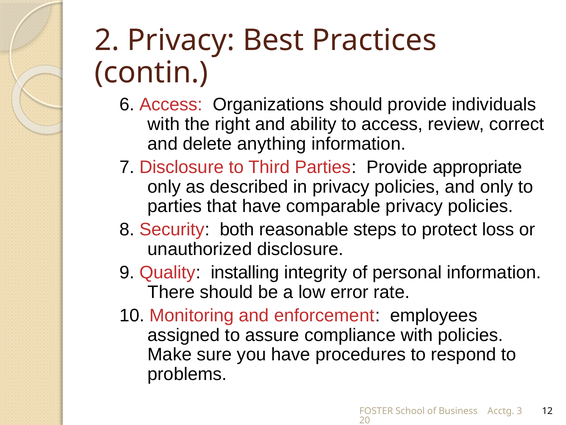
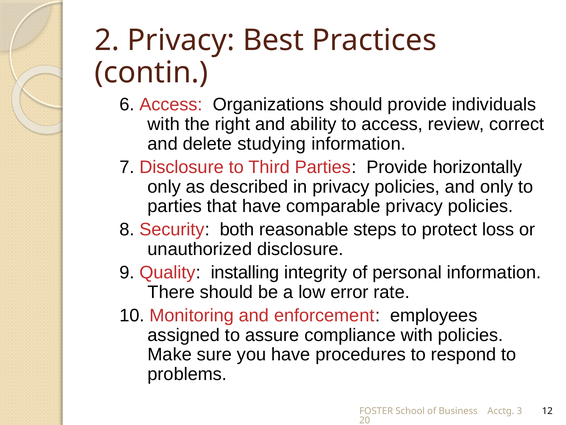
anything: anything -> studying (272, 144)
appropriate: appropriate -> horizontally (477, 167)
